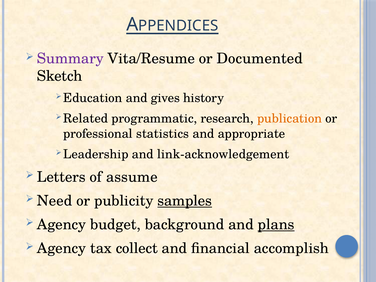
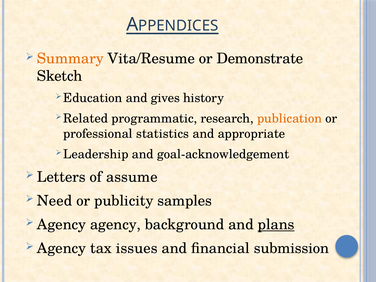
Summary colour: purple -> orange (70, 59)
Documented: Documented -> Demonstrate (260, 59)
link-acknowledgement: link-acknowledgement -> goal-acknowledgement (223, 154)
samples underline: present -> none (185, 201)
Agency budget: budget -> agency (115, 225)
collect: collect -> issues (137, 248)
accomplish: accomplish -> submission (291, 248)
